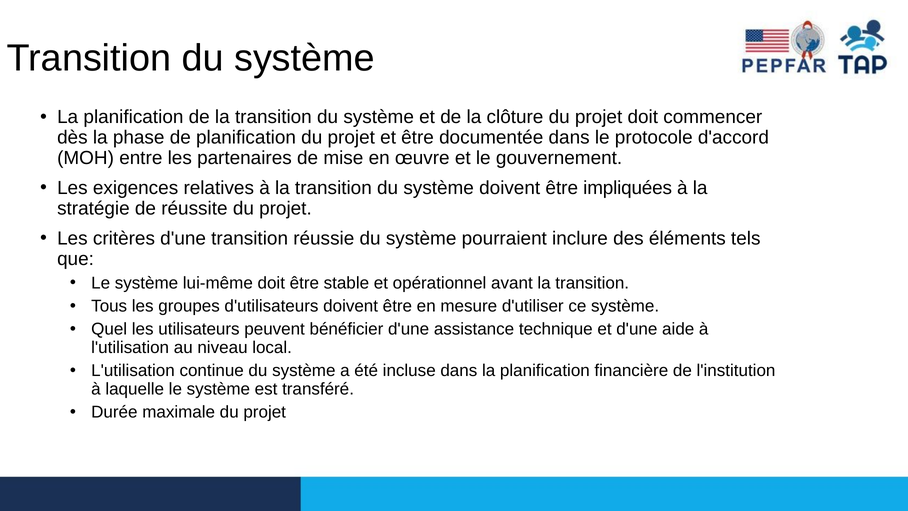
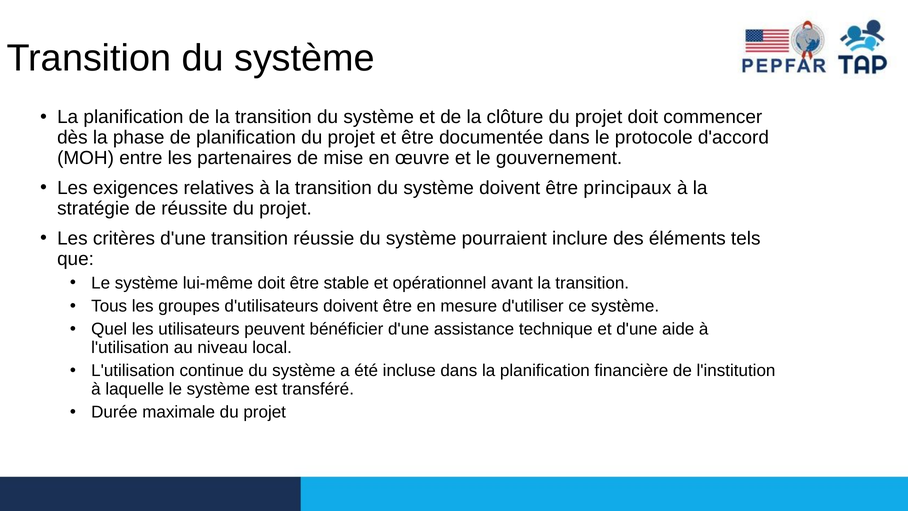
impliquées: impliquées -> principaux (627, 188)
